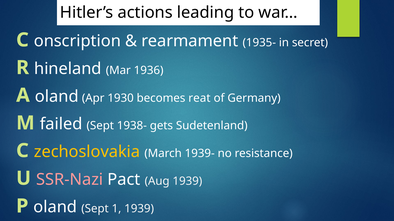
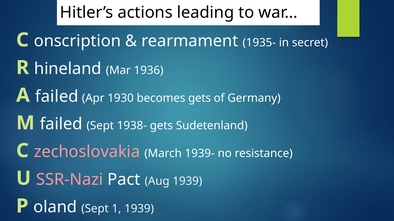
A oland: oland -> failed (57, 97)
becomes reat: reat -> gets (200, 98)
zechoslovakia colour: yellow -> pink (87, 152)
